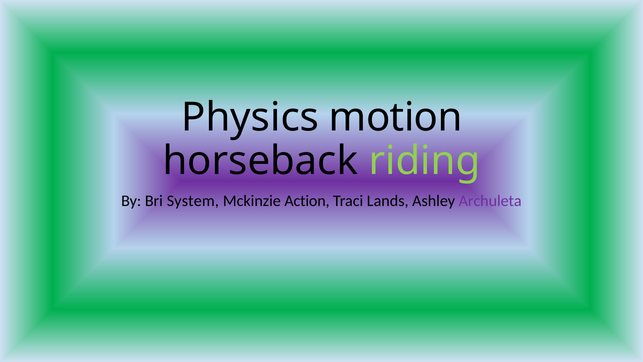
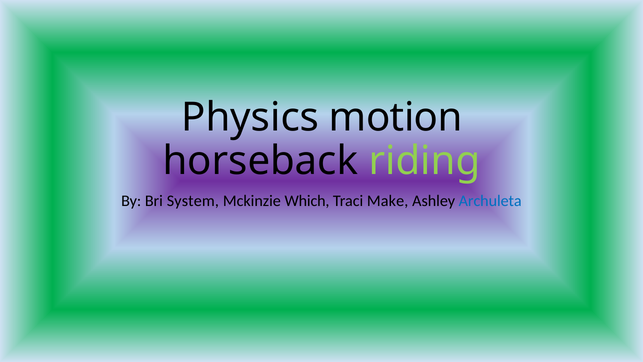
Action: Action -> Which (307, 201)
Lands: Lands -> Make (388, 201)
Archuleta colour: purple -> blue (490, 201)
